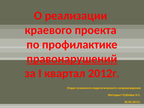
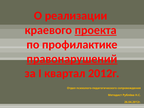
проекта underline: none -> present (96, 30)
